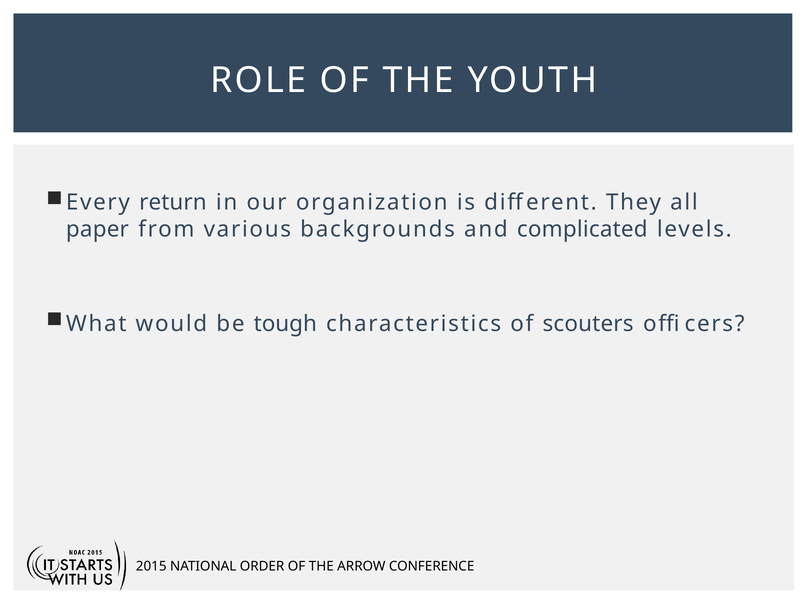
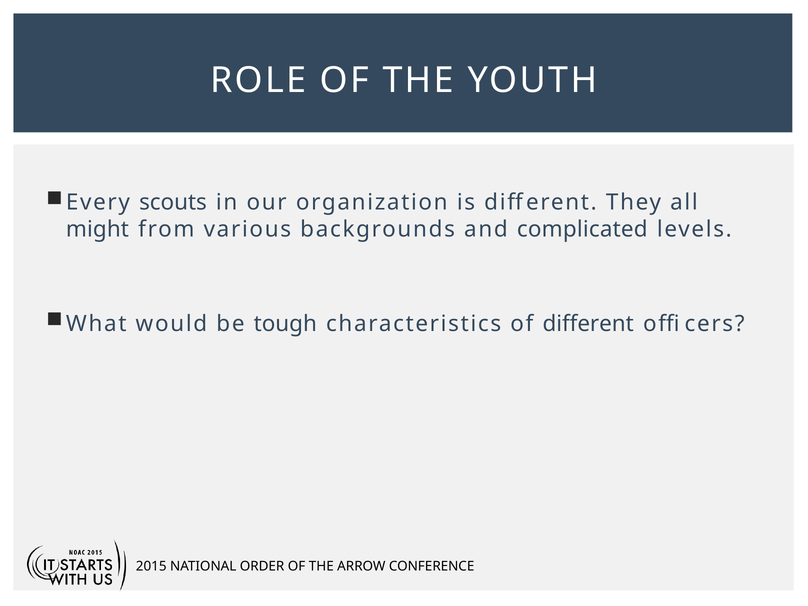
return: return -> scouts (173, 202)
paper: paper -> might (97, 229)
of scouters: scouters -> different (588, 324)
